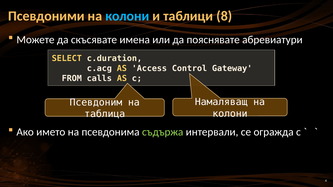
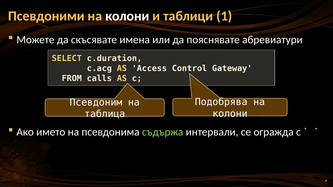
колони colour: light blue -> white (127, 16)
8: 8 -> 1 (224, 16)
Намаляващ: Намаляващ -> Подобрява (221, 102)
